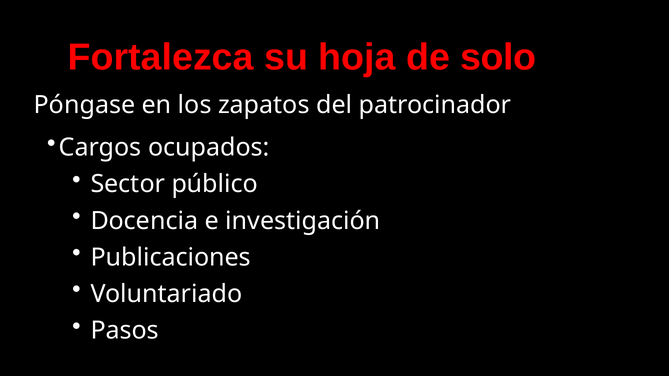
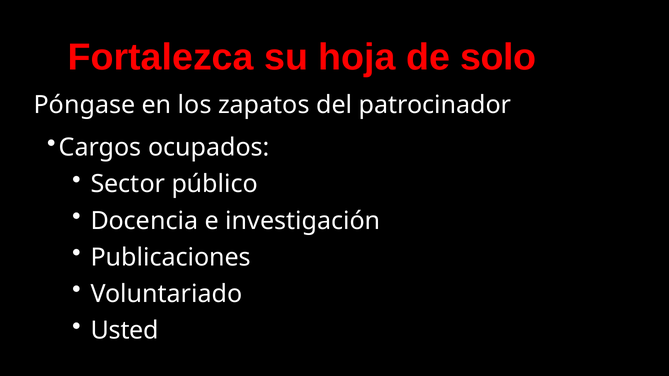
Pasos: Pasos -> Usted (125, 331)
